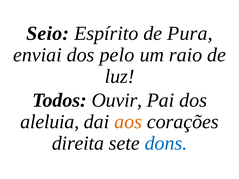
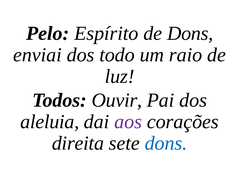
Seio: Seio -> Pelo (48, 33)
de Pura: Pura -> Dons (190, 33)
pelo: pelo -> todo (117, 55)
aos colour: orange -> purple (128, 122)
